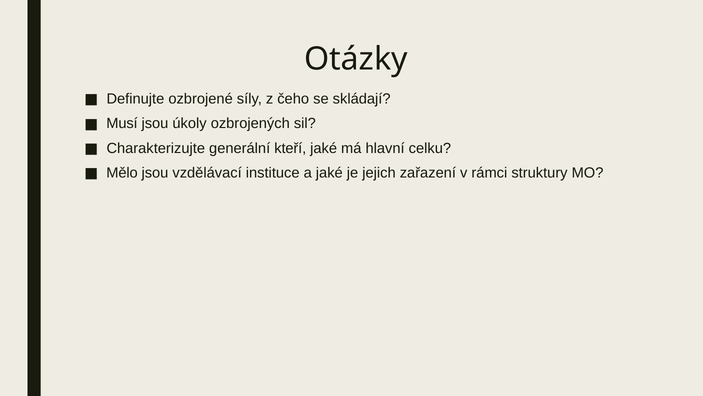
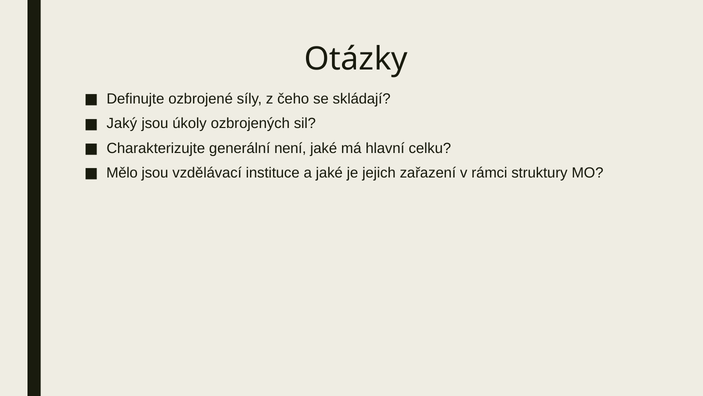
Musí: Musí -> Jaký (122, 123)
kteří: kteří -> není (290, 148)
